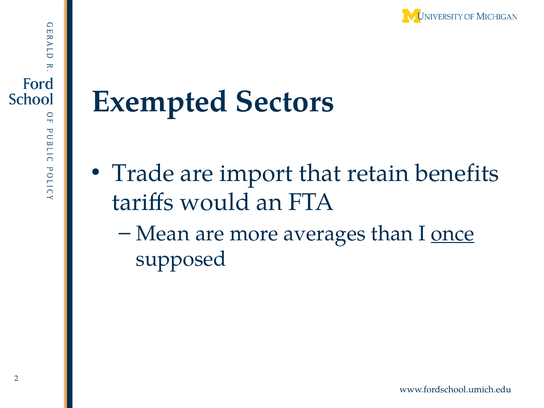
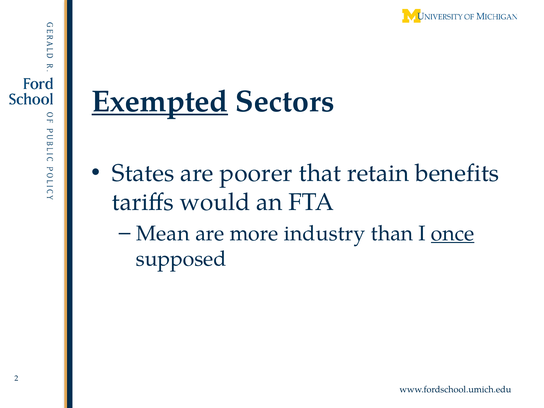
Exempted underline: none -> present (160, 102)
Trade: Trade -> States (143, 173)
import: import -> poorer (256, 173)
averages: averages -> industry (325, 233)
